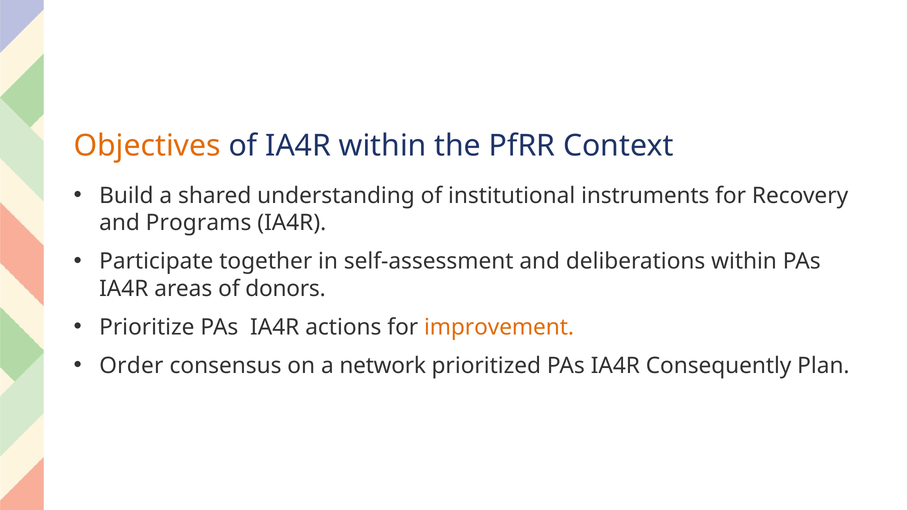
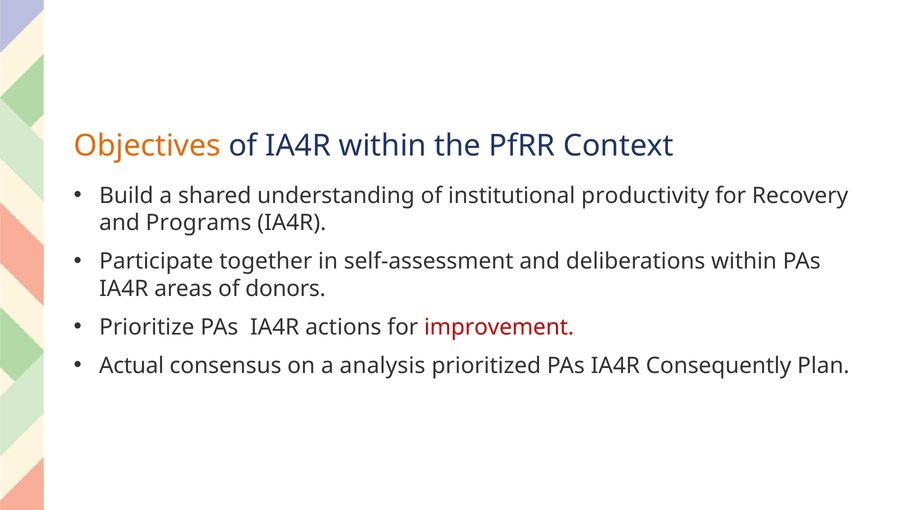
instruments: instruments -> productivity (645, 196)
improvement colour: orange -> red (499, 327)
Order: Order -> Actual (132, 366)
network: network -> analysis (383, 366)
